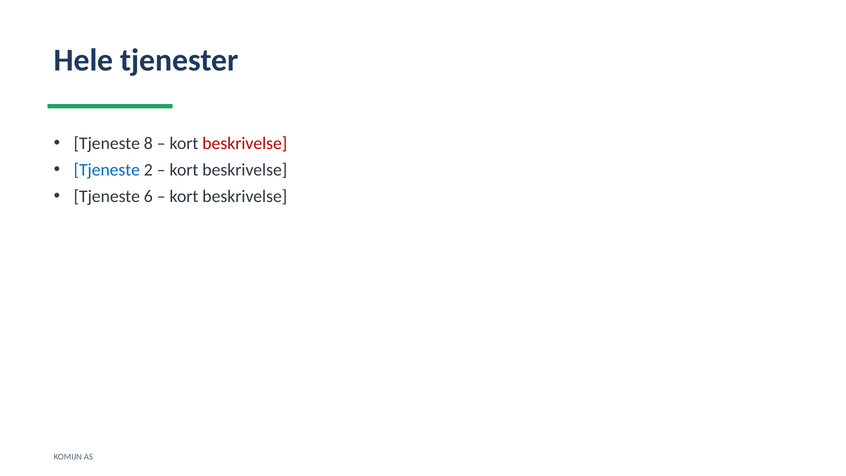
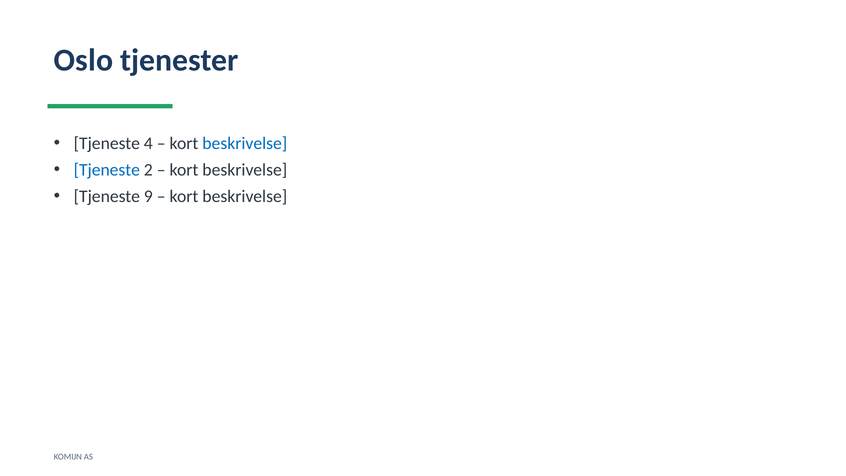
Hele: Hele -> Oslo (83, 60)
8: 8 -> 4 (148, 143)
beskrivelse colour: red -> blue (245, 143)
6: 6 -> 9 (148, 196)
